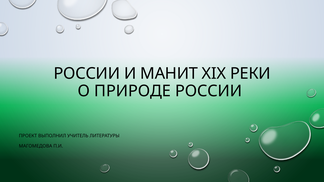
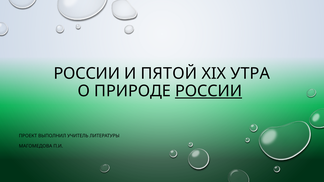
МАНИТ: МАНИТ -> ПЯТОЙ (169, 74)
РЕКИ: РЕКИ -> УТРА (250, 74)
РОССИИ underline: none -> present (209, 91)
